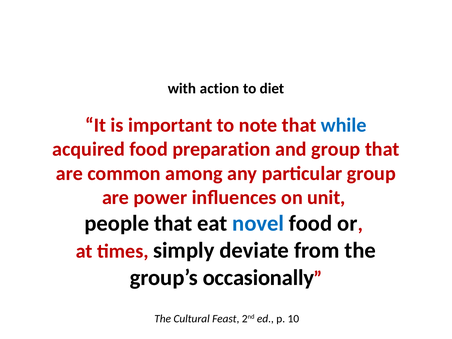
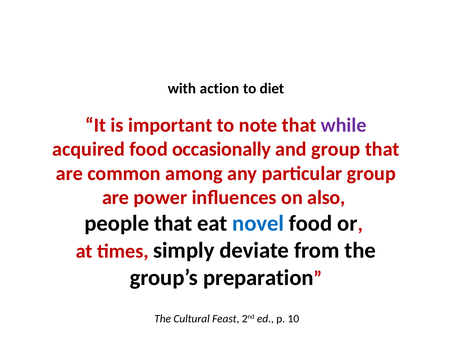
while colour: blue -> purple (344, 125)
preparation: preparation -> occasionally (222, 149)
unit: unit -> also (326, 198)
occasionally: occasionally -> preparation (258, 278)
